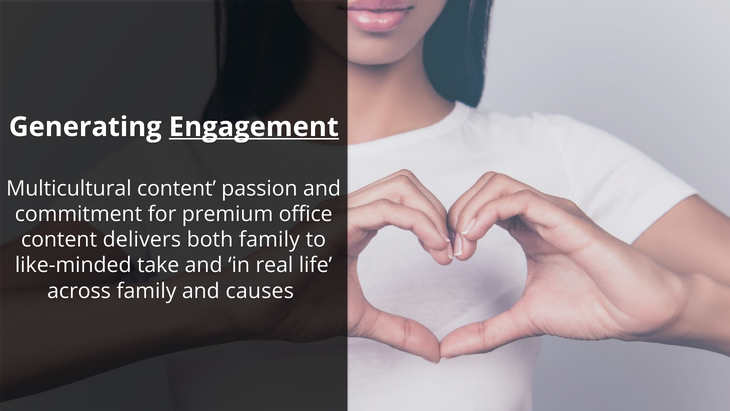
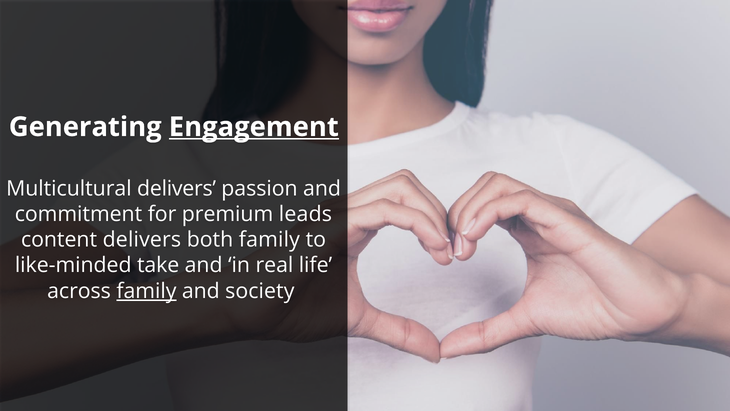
Multicultural content: content -> delivers (177, 188)
office: office -> leads (305, 214)
family underline: none -> present (146, 291)
causes: causes -> society (260, 291)
